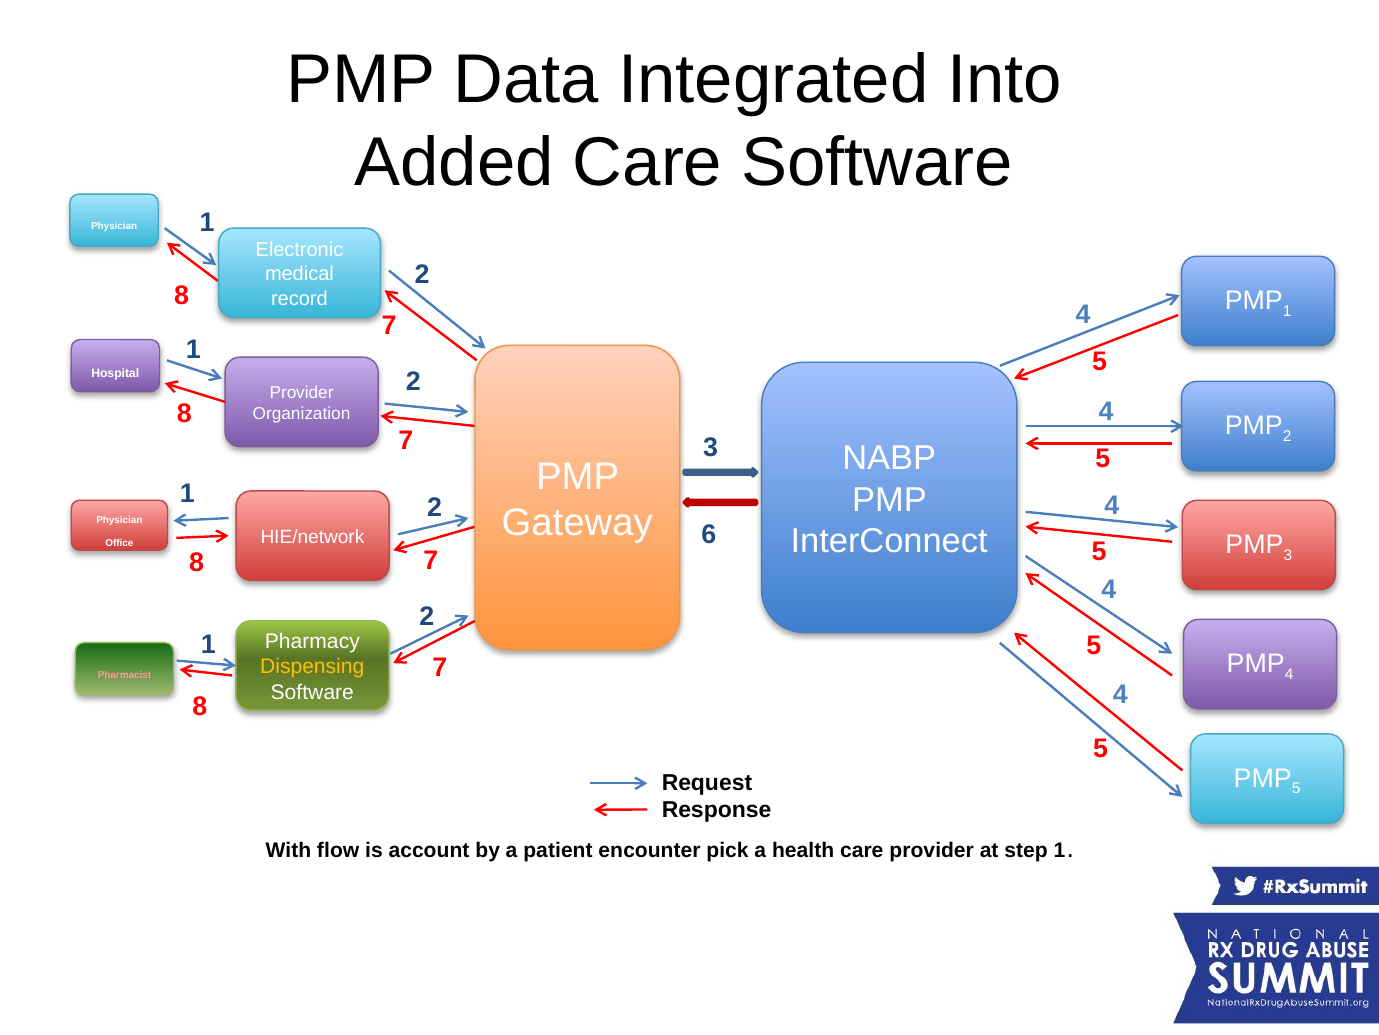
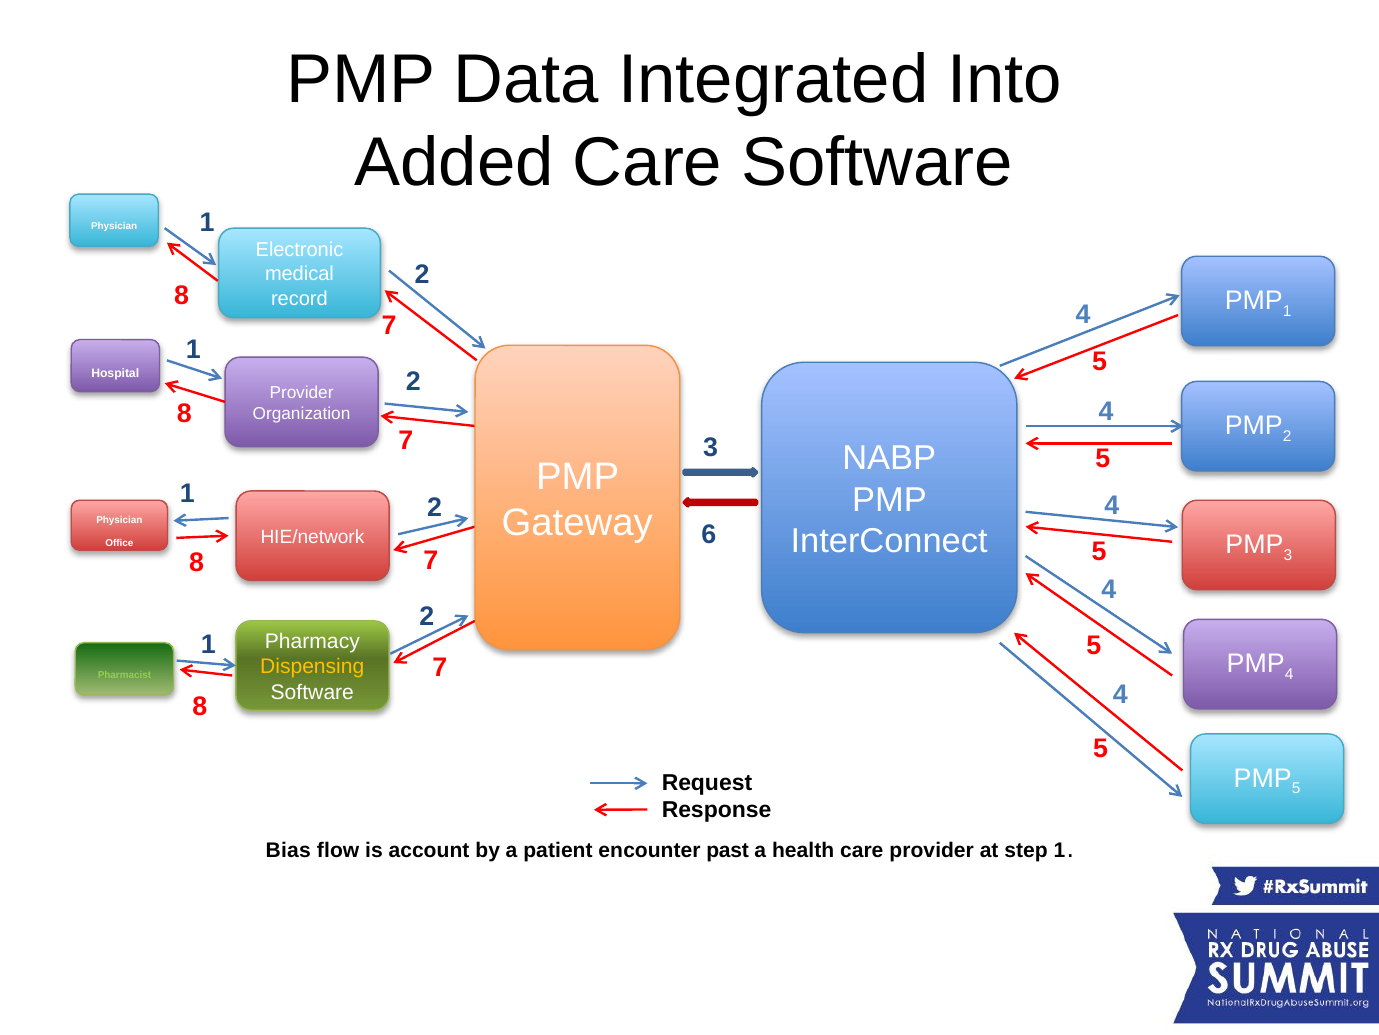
Pharmacist colour: pink -> light green (124, 675)
With: With -> Bias (288, 849)
pick: pick -> past (728, 849)
